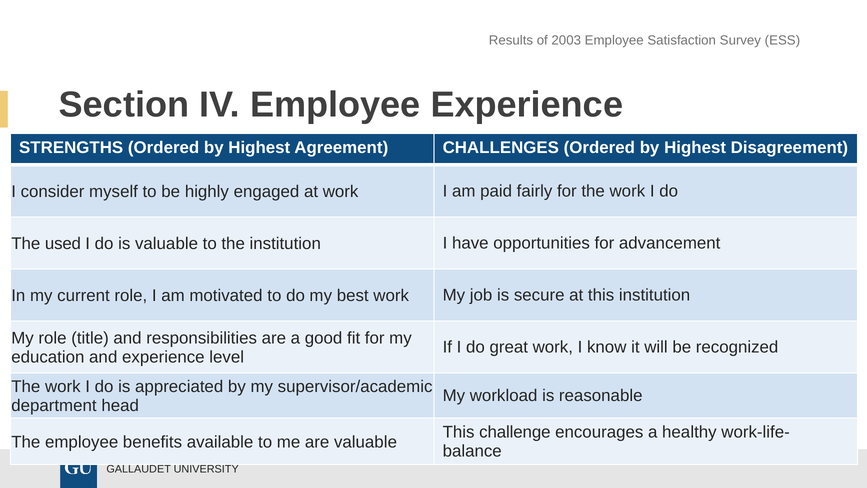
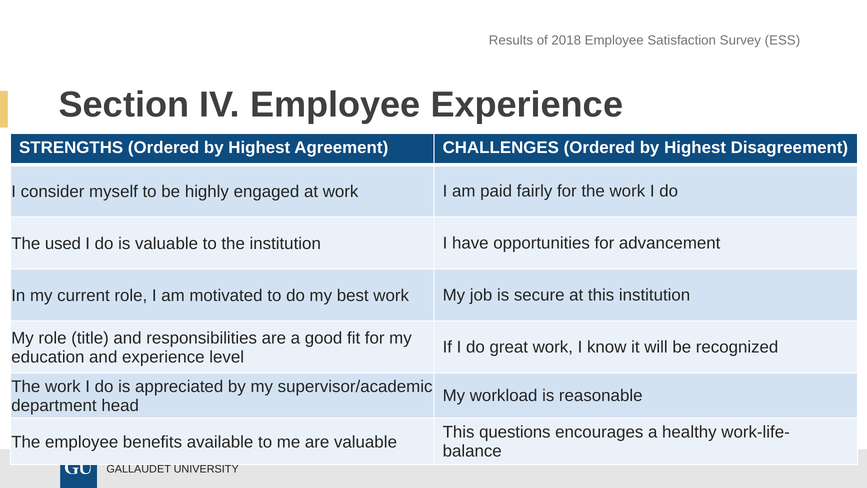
2003: 2003 -> 2018 (566, 40)
challenge: challenge -> questions (515, 432)
